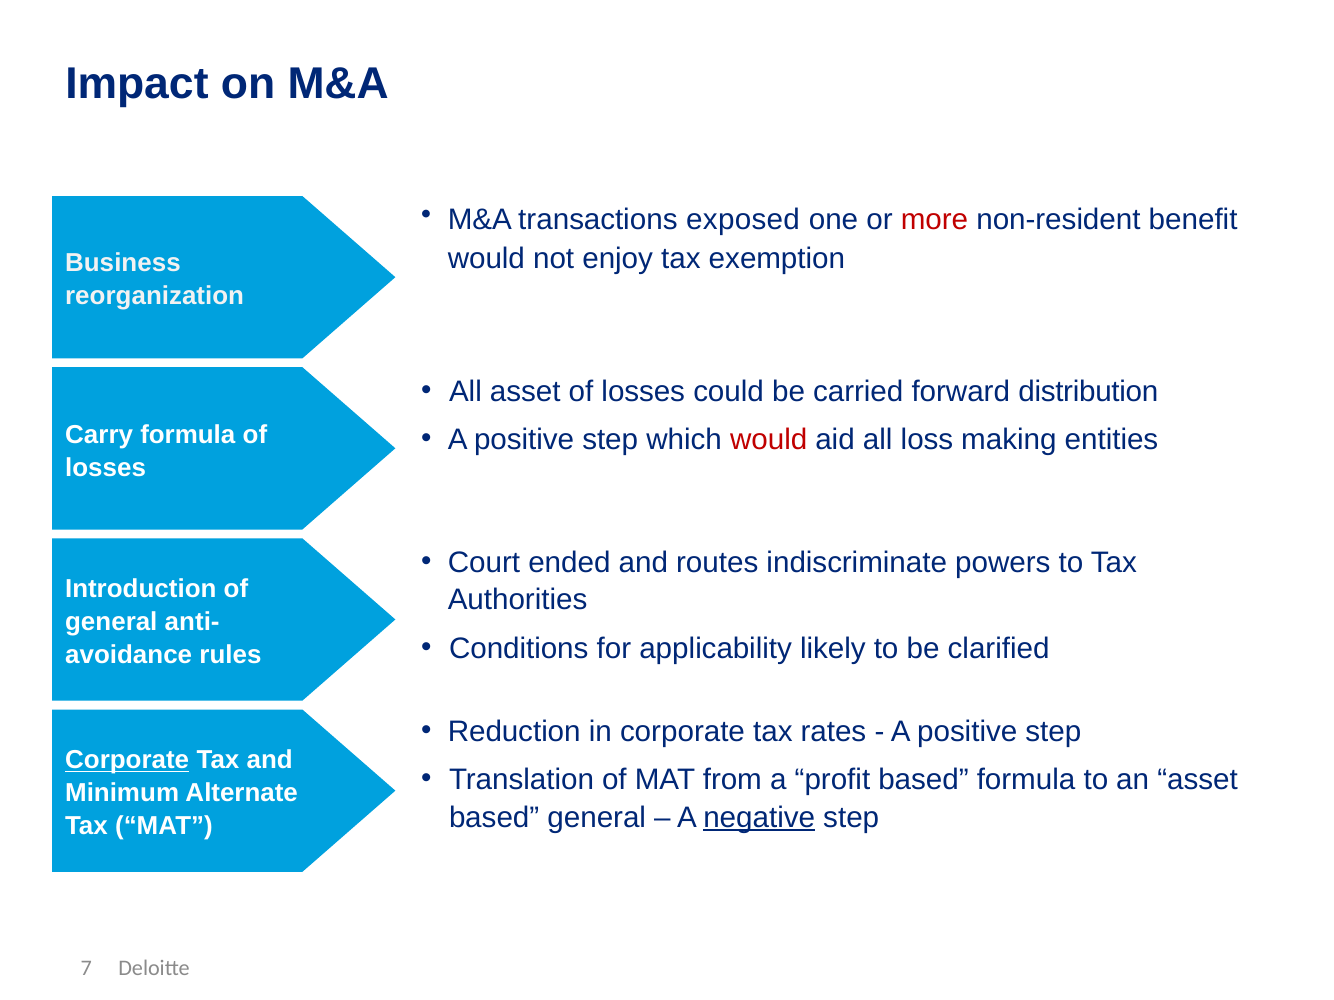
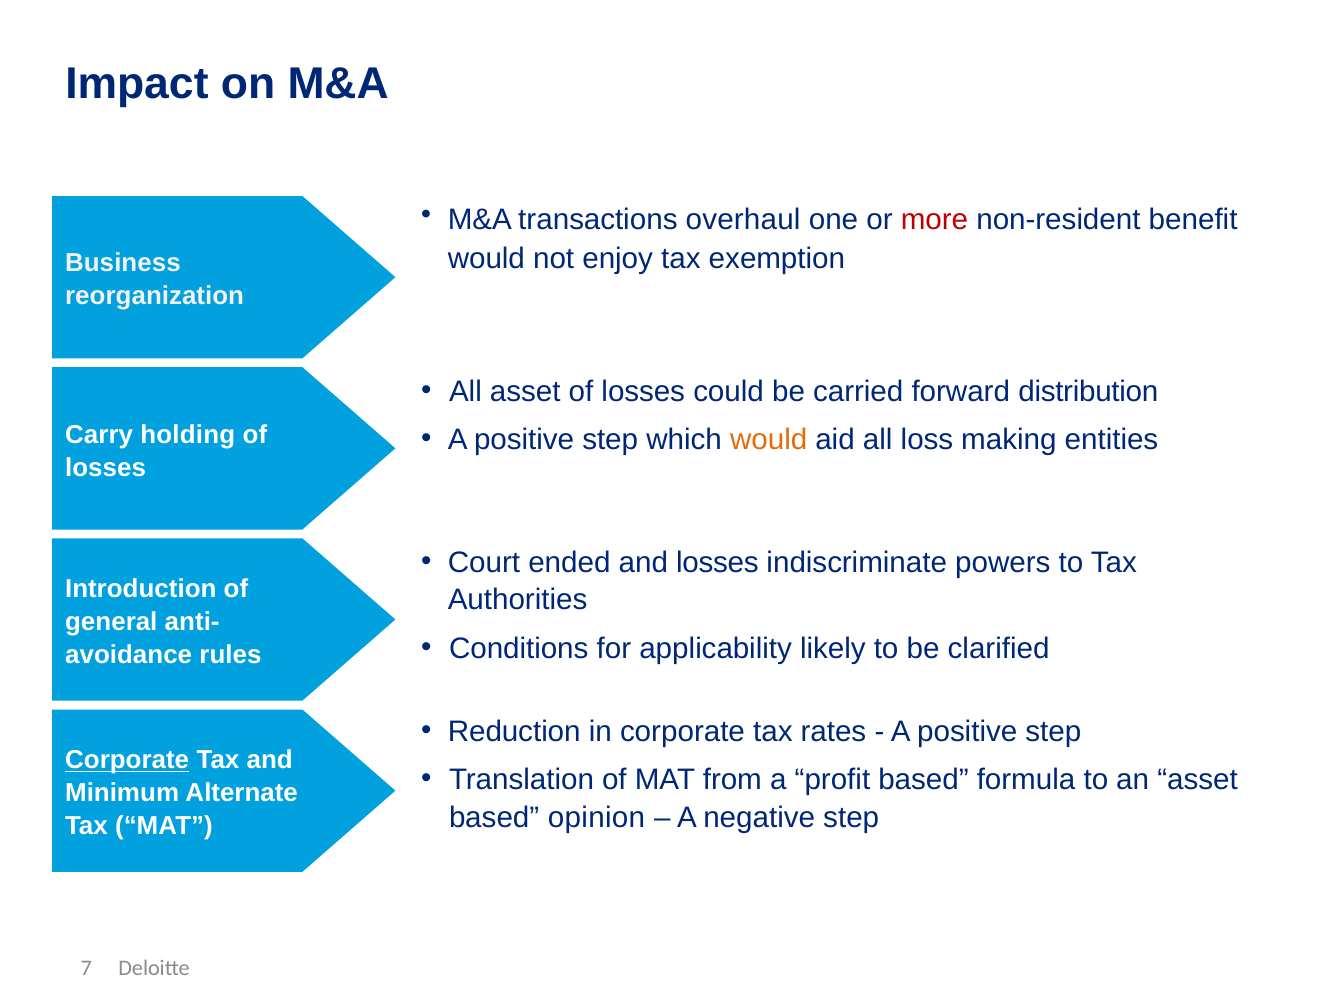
exposed: exposed -> overhaul (743, 219)
Carry formula: formula -> holding (188, 435)
would colour: red -> orange (769, 440)
and routes: routes -> losses (717, 563)
based general: general -> opinion (597, 818)
negative underline: present -> none (759, 818)
